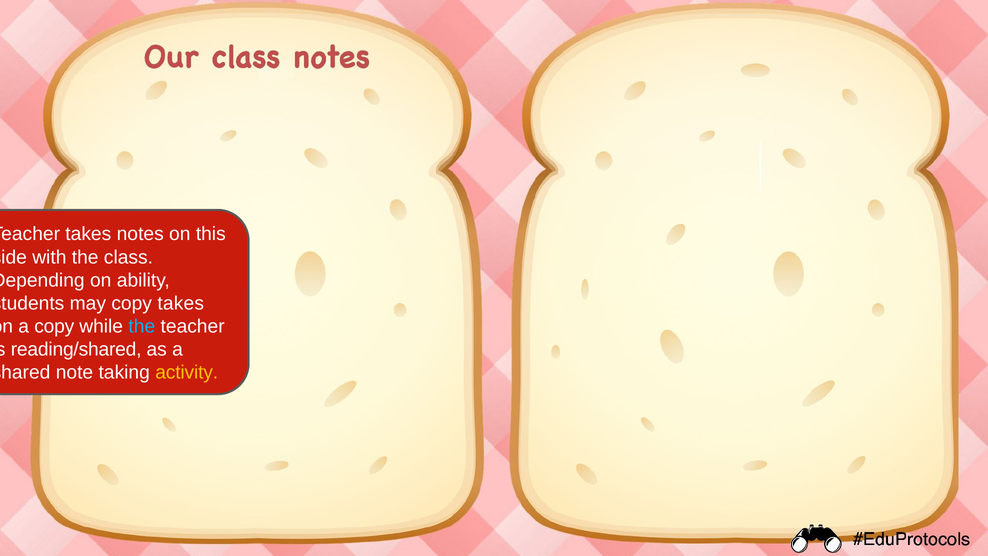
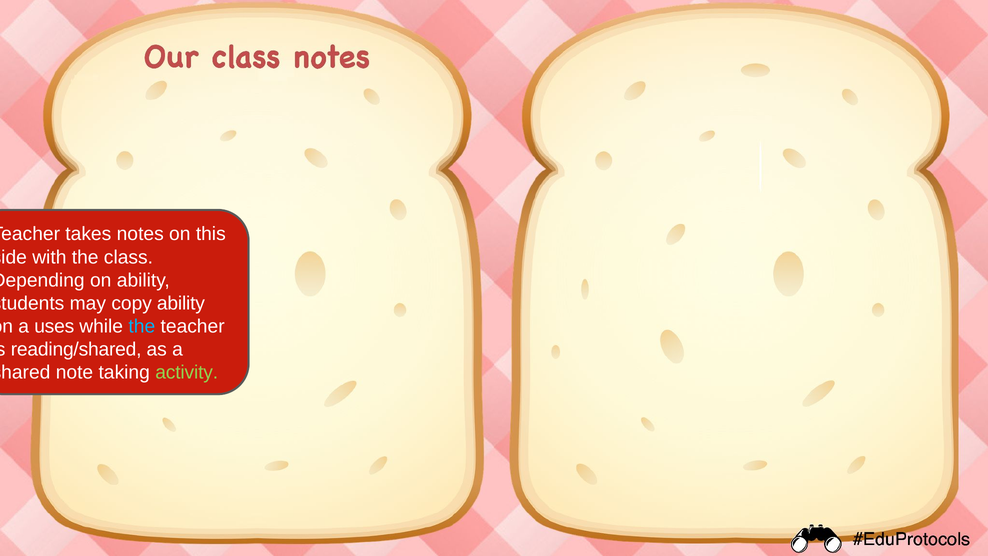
copy takes: takes -> ability (181, 303)
a copy: copy -> uses (54, 326)
activity colour: yellow -> light green (187, 372)
